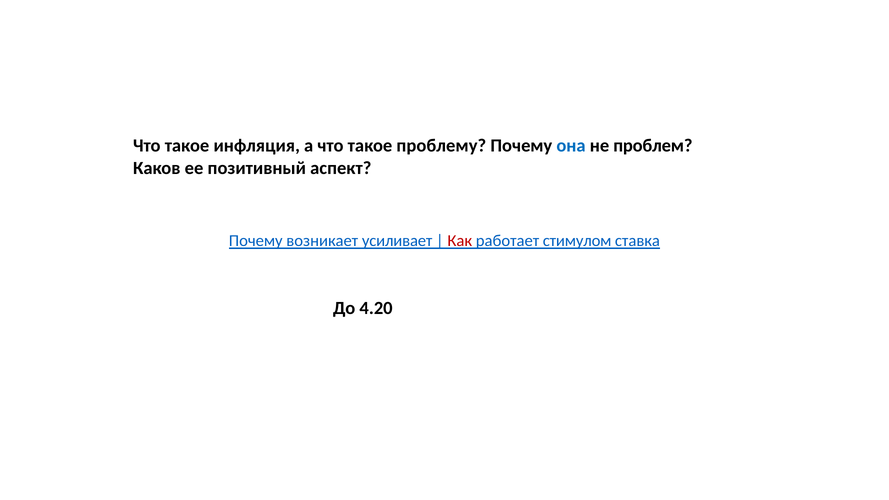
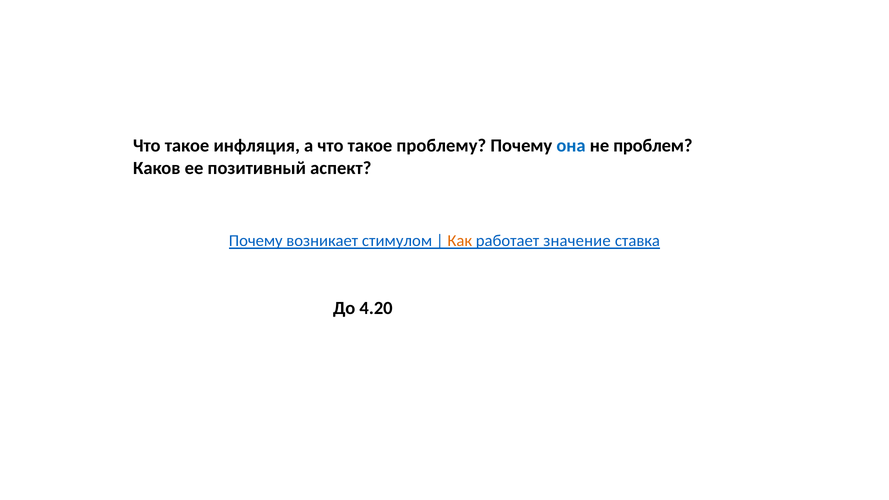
усиливает: усиливает -> стимулом (397, 241)
Как colour: red -> orange (460, 241)
стимулом: стимулом -> значение (577, 241)
